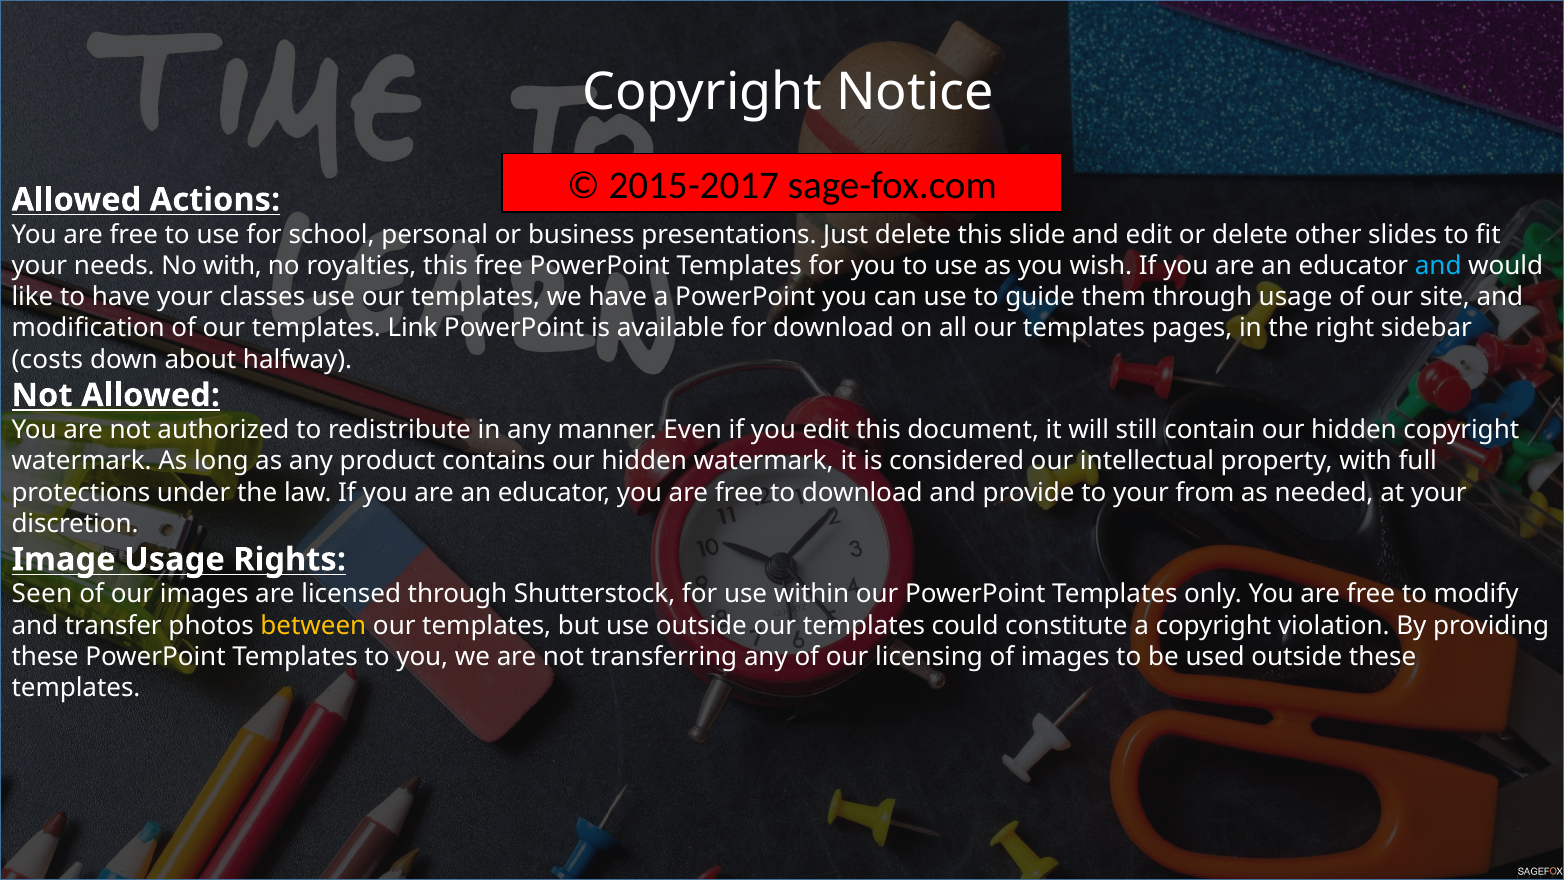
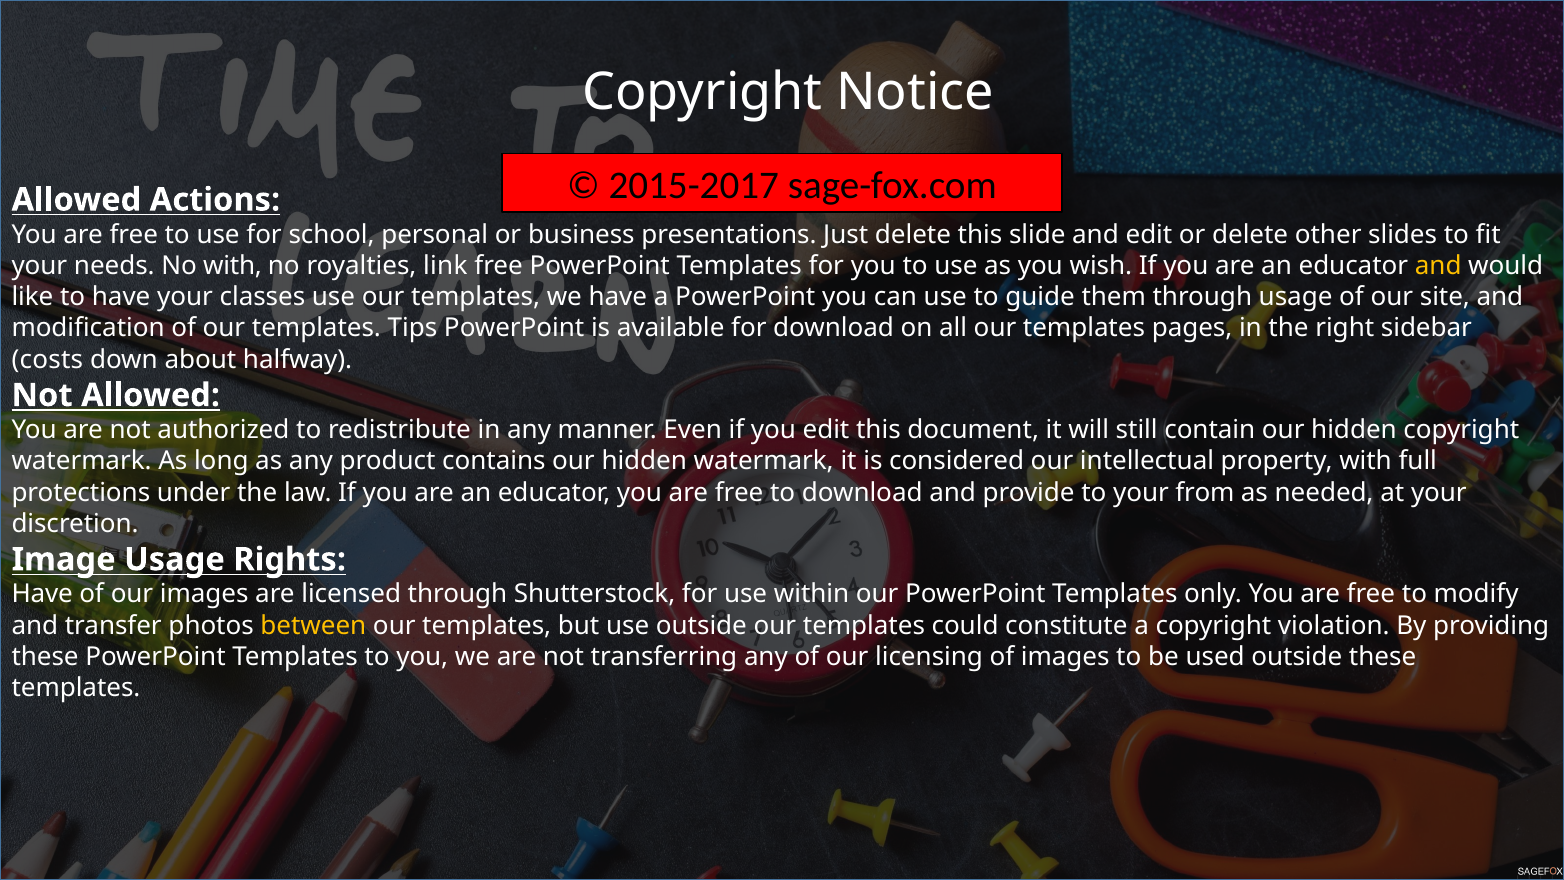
royalties this: this -> link (445, 266)
and colour: light blue -> yellow (1438, 266)
Link: Link -> Tips (412, 328)
Seen: Seen -> Have (42, 594)
